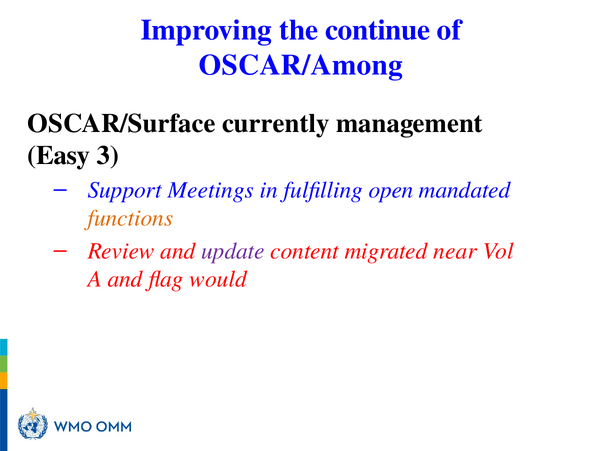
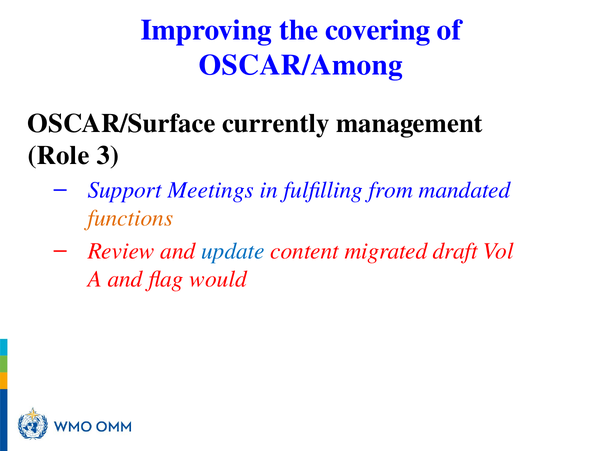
continue: continue -> covering (378, 30)
Easy: Easy -> Role (59, 156)
open: open -> from (391, 190)
update colour: purple -> blue (233, 251)
near: near -> draft (455, 251)
